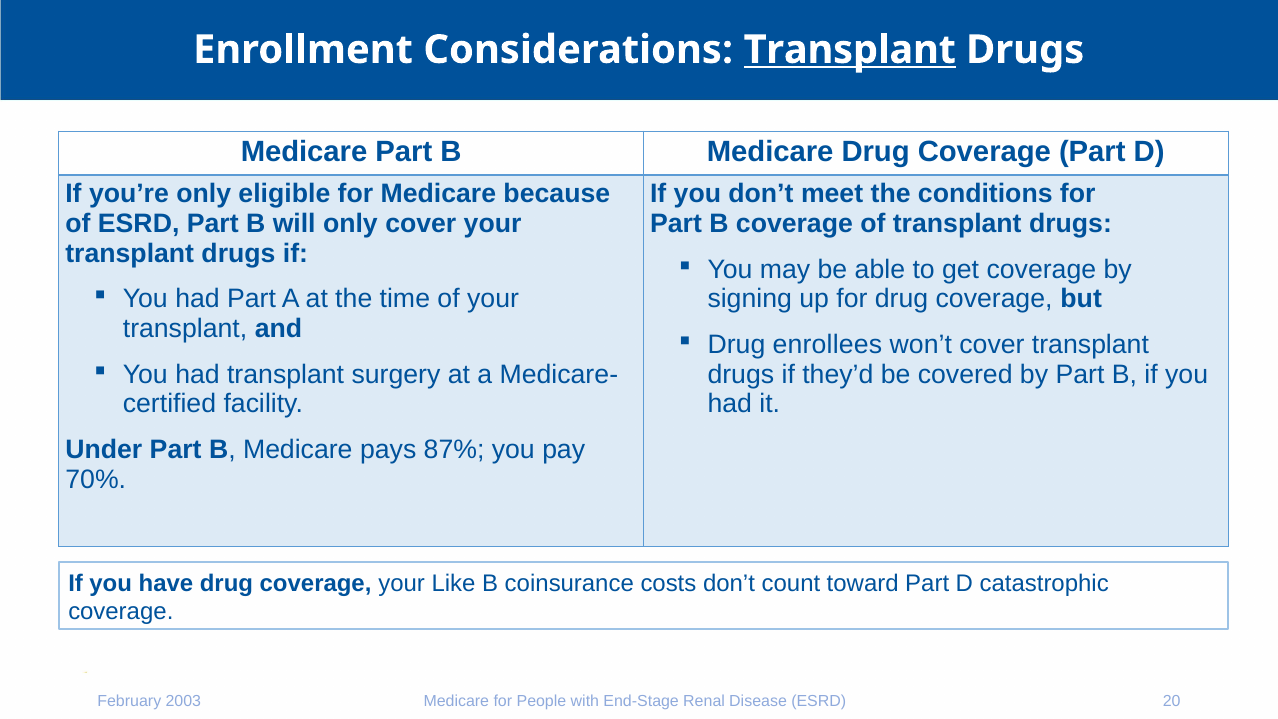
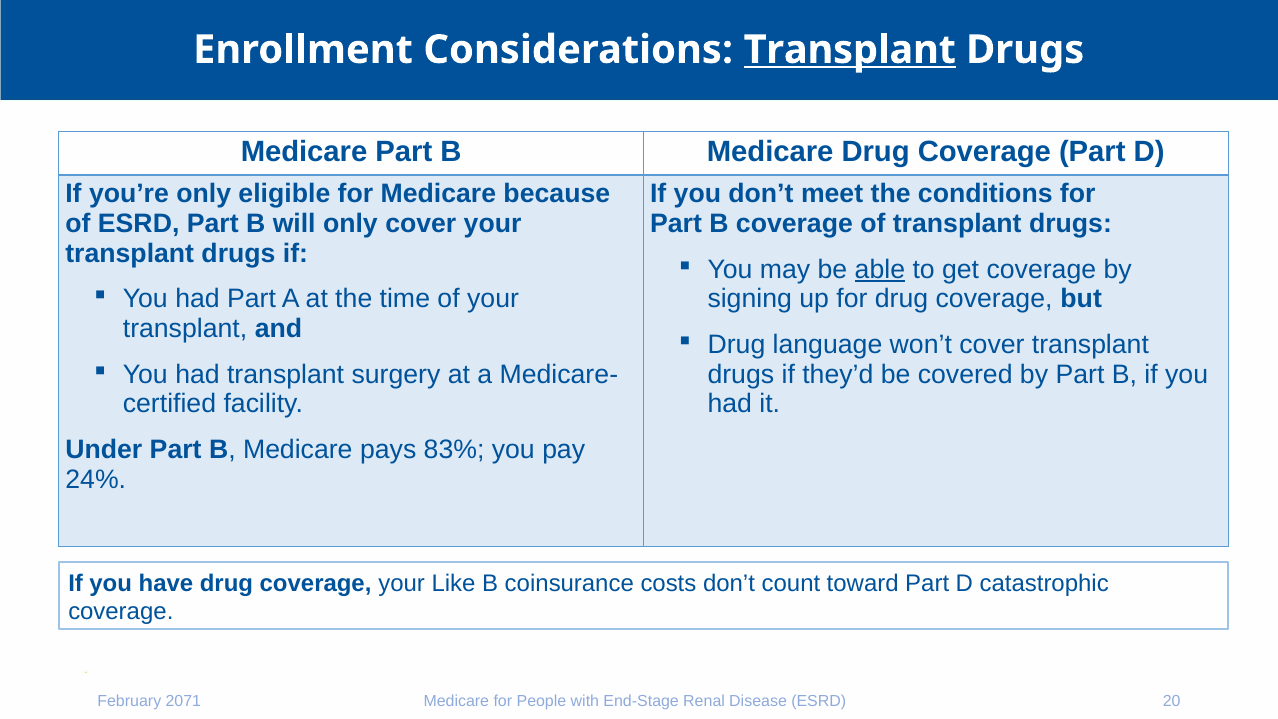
able underline: none -> present (880, 269)
enrollees: enrollees -> language (828, 345)
87%: 87% -> 83% (454, 450)
70%: 70% -> 24% (96, 479)
2003: 2003 -> 2071 (183, 701)
